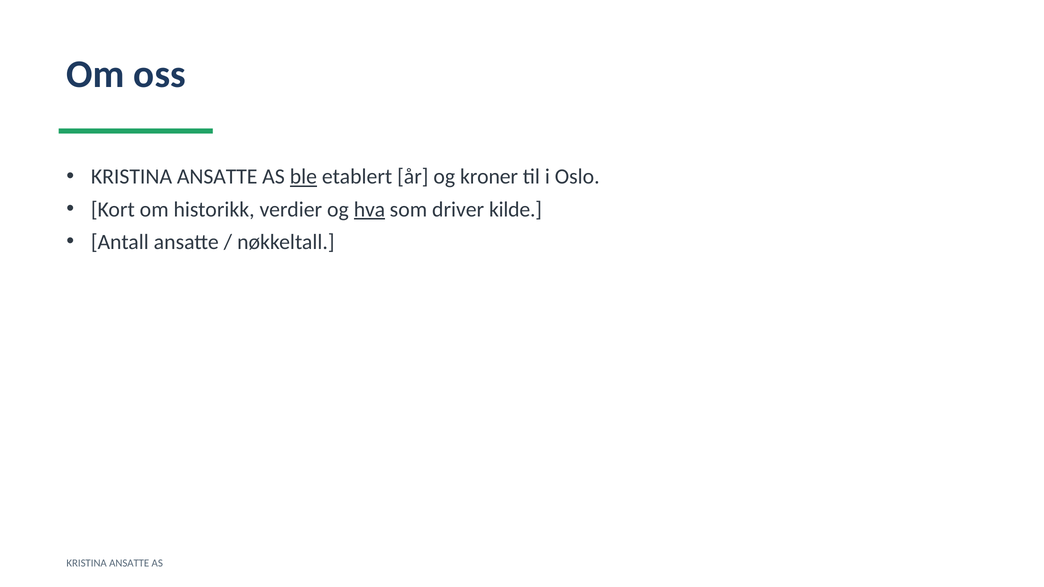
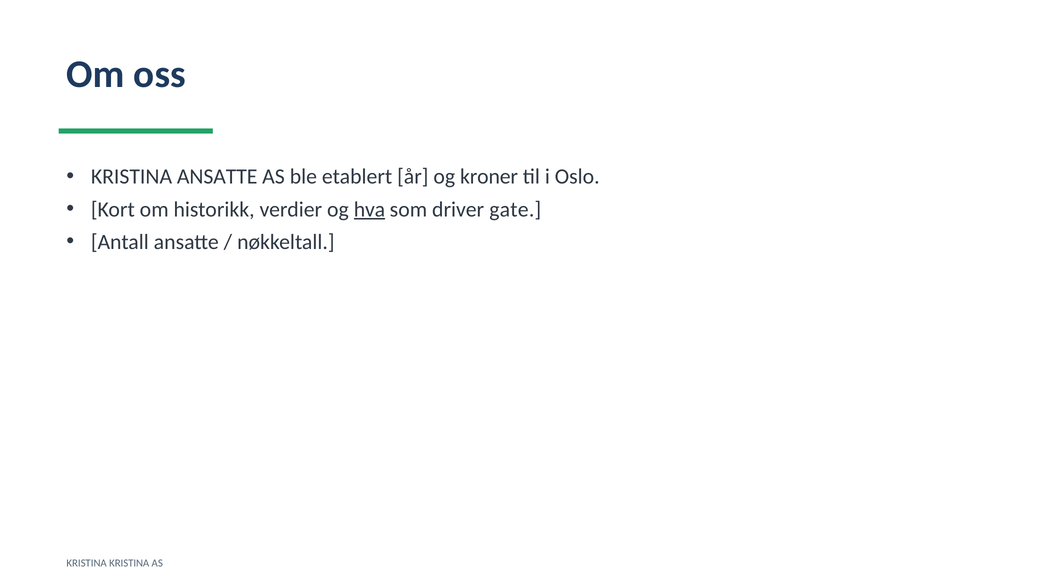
ble underline: present -> none (303, 177)
kilde: kilde -> gate (515, 209)
ANSATTE: ANSATTE -> KRISTINA (129, 563)
